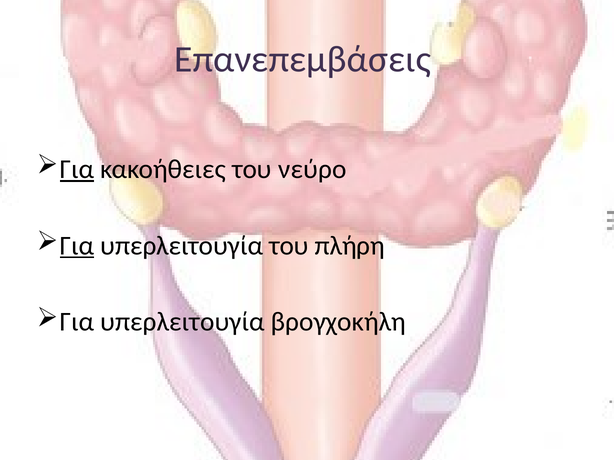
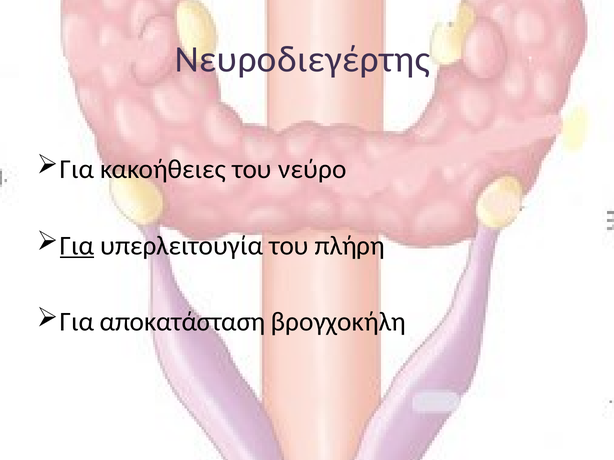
Επανεπεμβάσεις: Επανεπεμβάσεις -> Νευροδιεγέρτης (302, 59)
Για underline: present -> none (77, 169)
υπερλειτουγία: υπερλειτουγία -> αποκατάσταση (183, 322)
